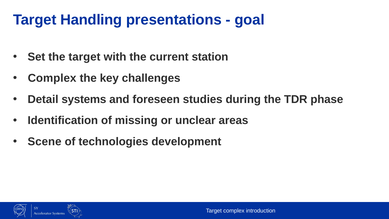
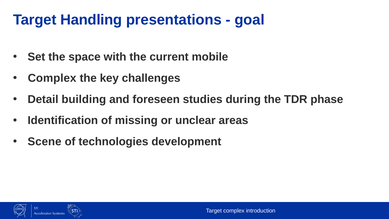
the target: target -> space (85, 57)
station: station -> mobile (210, 57)
systems: systems -> building (84, 99)
